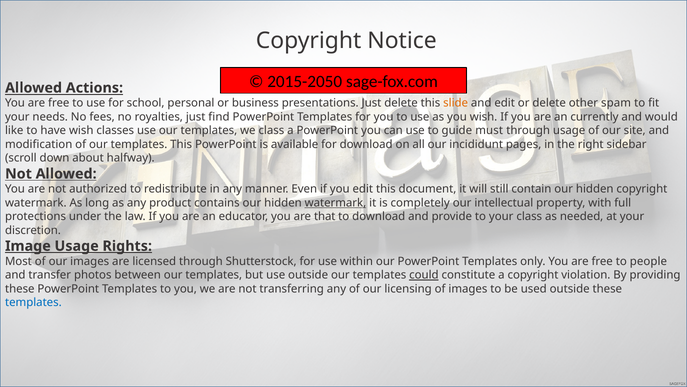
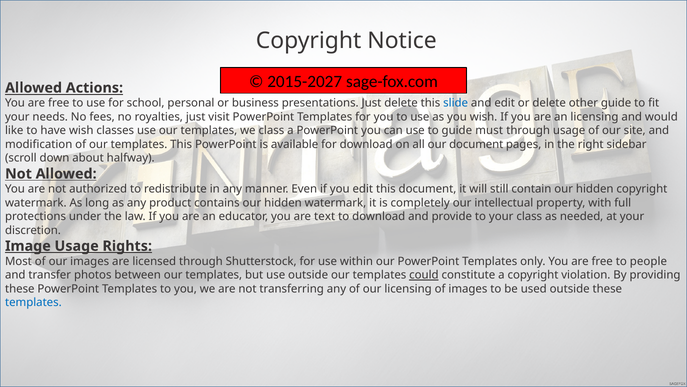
2015-2050: 2015-2050 -> 2015-2027 (305, 82)
slide colour: orange -> blue (456, 103)
other spam: spam -> guide (616, 103)
find: find -> visit (219, 117)
an currently: currently -> licensing (594, 117)
our incididunt: incididunt -> document (476, 144)
watermark underline: present -> none (335, 203)
that: that -> text (325, 216)
